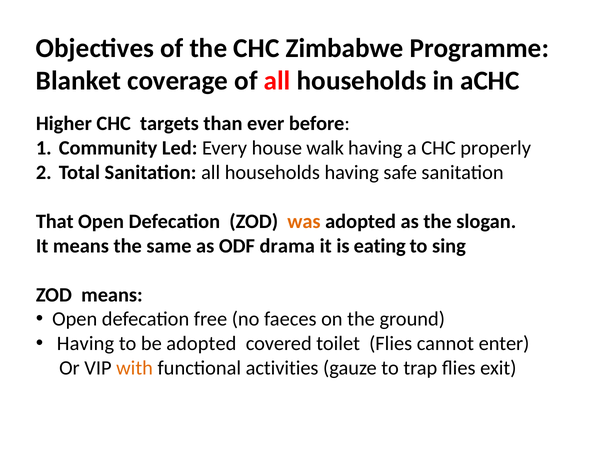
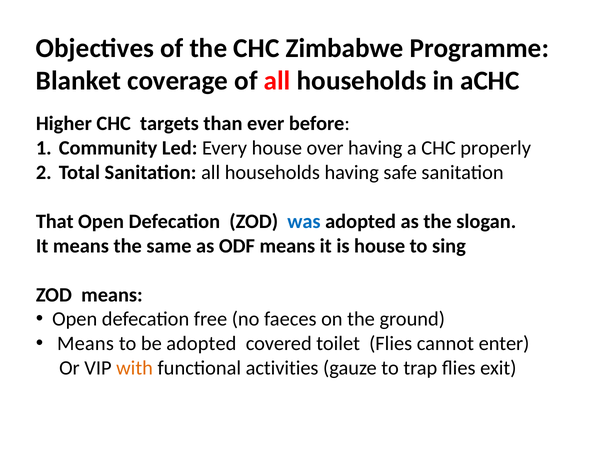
walk: walk -> over (325, 148)
was colour: orange -> blue (304, 221)
ODF drama: drama -> means (287, 246)
is eating: eating -> house (380, 246)
Having: Having -> Means (85, 344)
